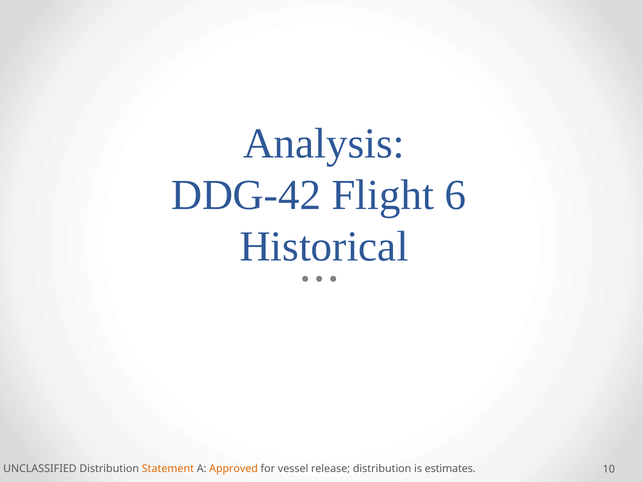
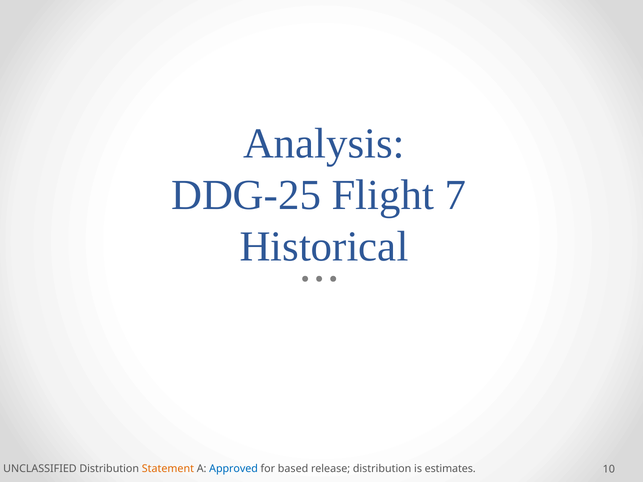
DDG-42: DDG-42 -> DDG-25 (246, 195)
6: 6 -> 7 (455, 195)
Approved colour: orange -> blue (234, 469)
vessel: vessel -> based (293, 469)
